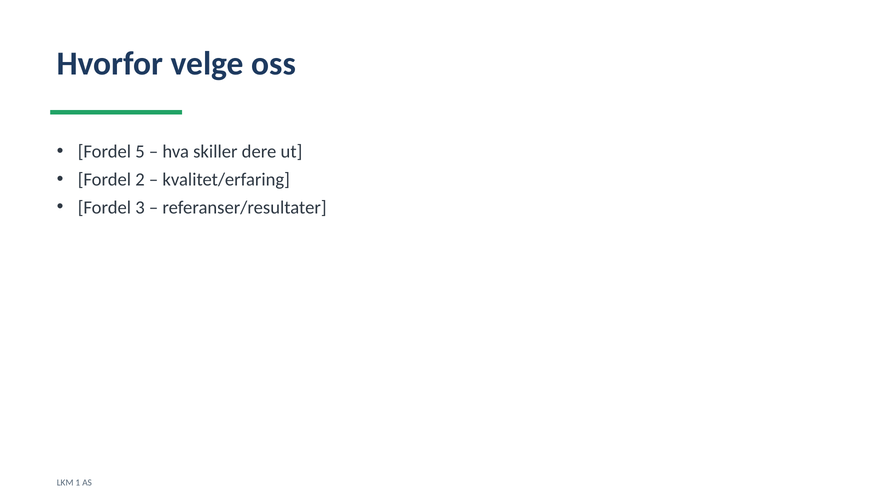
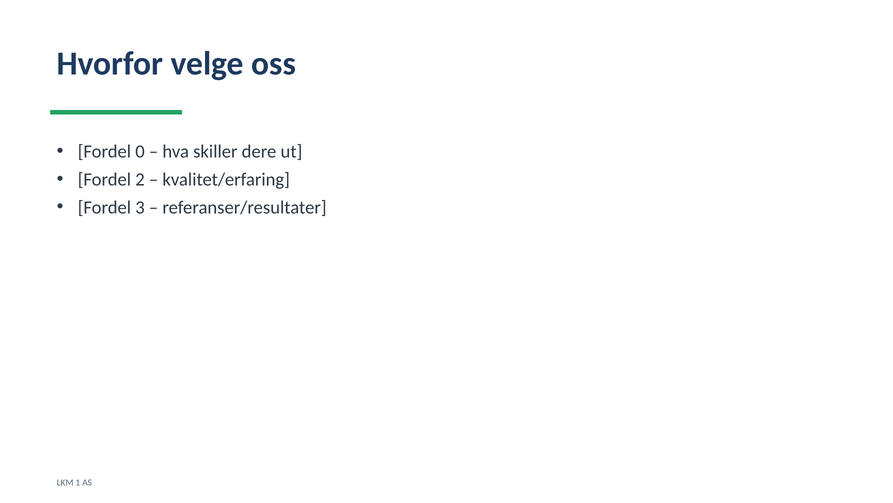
5: 5 -> 0 (140, 151)
